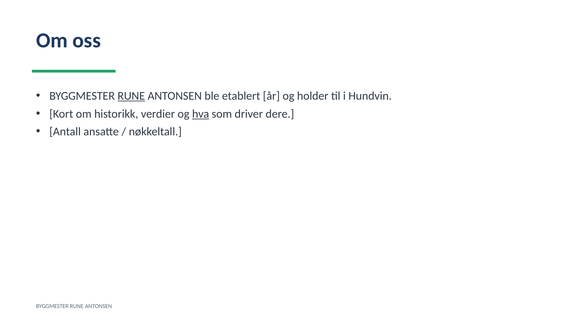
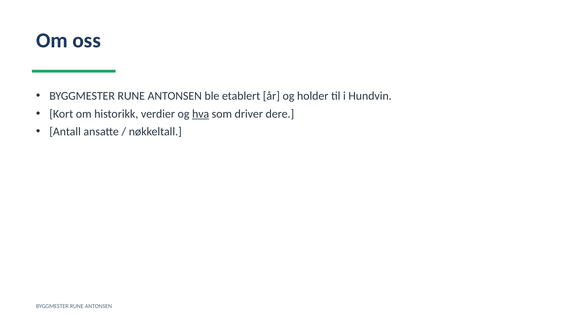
RUNE underline: present -> none (131, 96)
